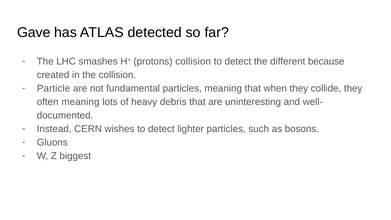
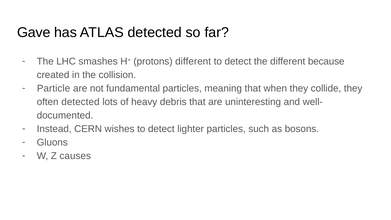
protons collision: collision -> different (193, 61)
often meaning: meaning -> detected (80, 102)
biggest: biggest -> causes (75, 156)
